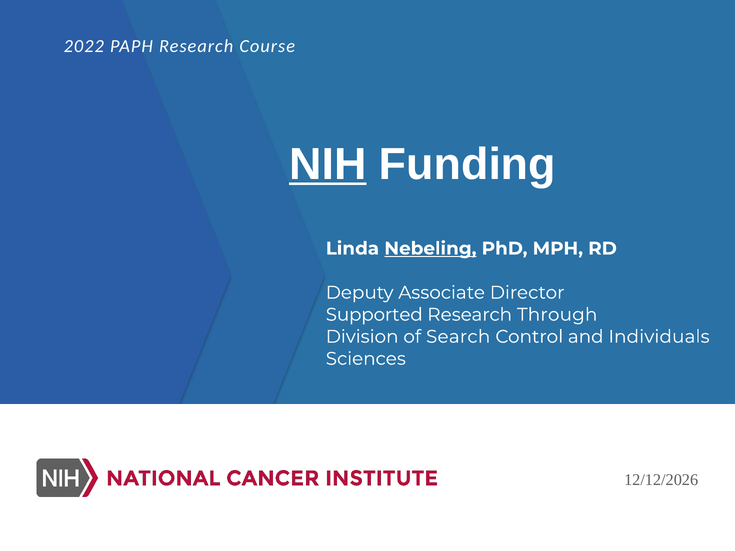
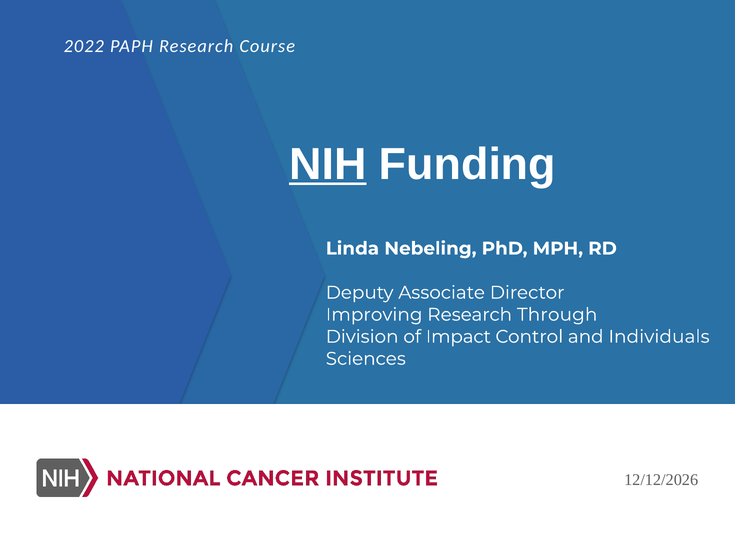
Nebeling underline: present -> none (430, 249)
Supported: Supported -> Improving (374, 315)
Search: Search -> Impact (458, 337)
